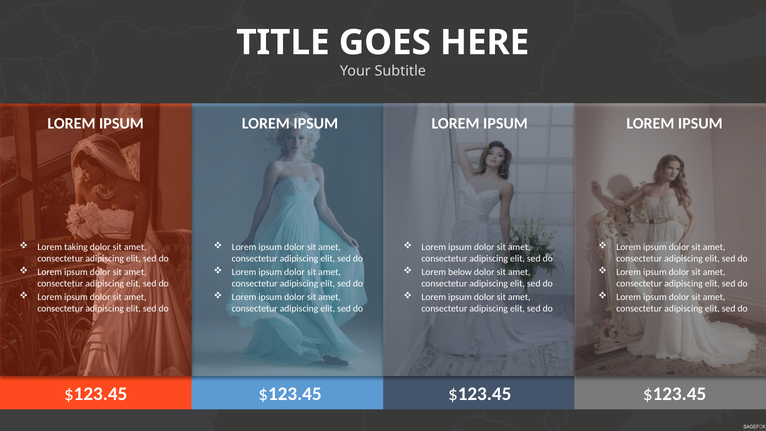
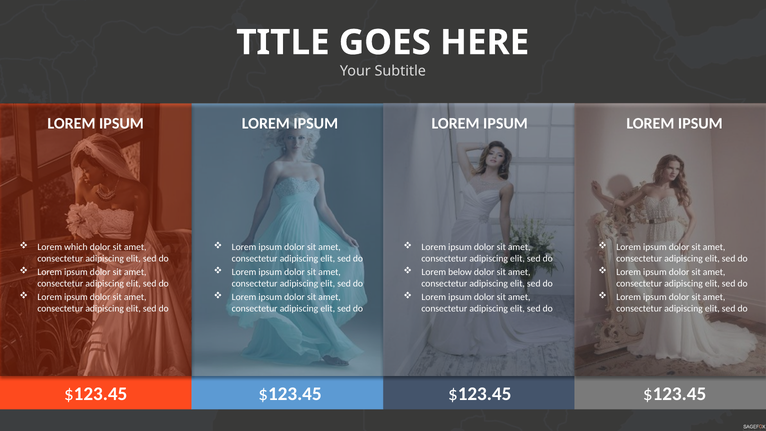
taking: taking -> which (76, 247)
